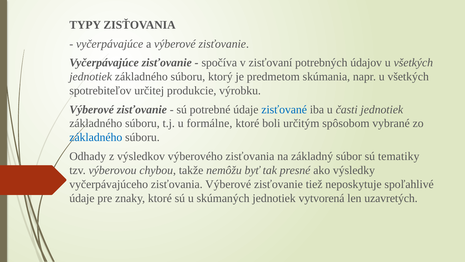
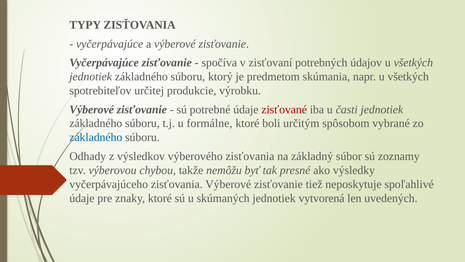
zisťované colour: blue -> red (284, 109)
tematiky: tematiky -> zoznamy (399, 156)
uzavretých: uzavretých -> uvedených (391, 198)
